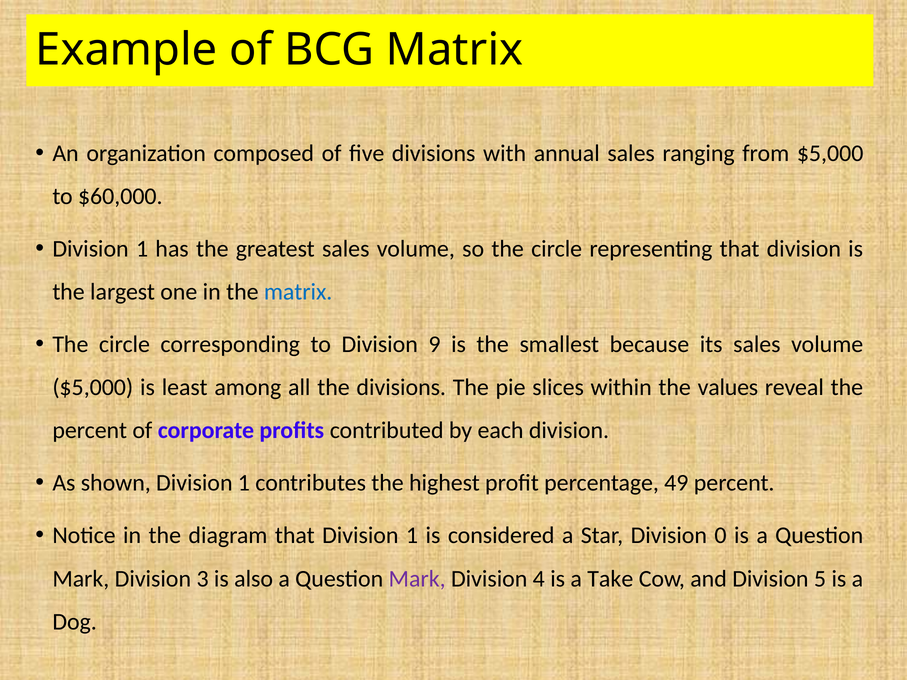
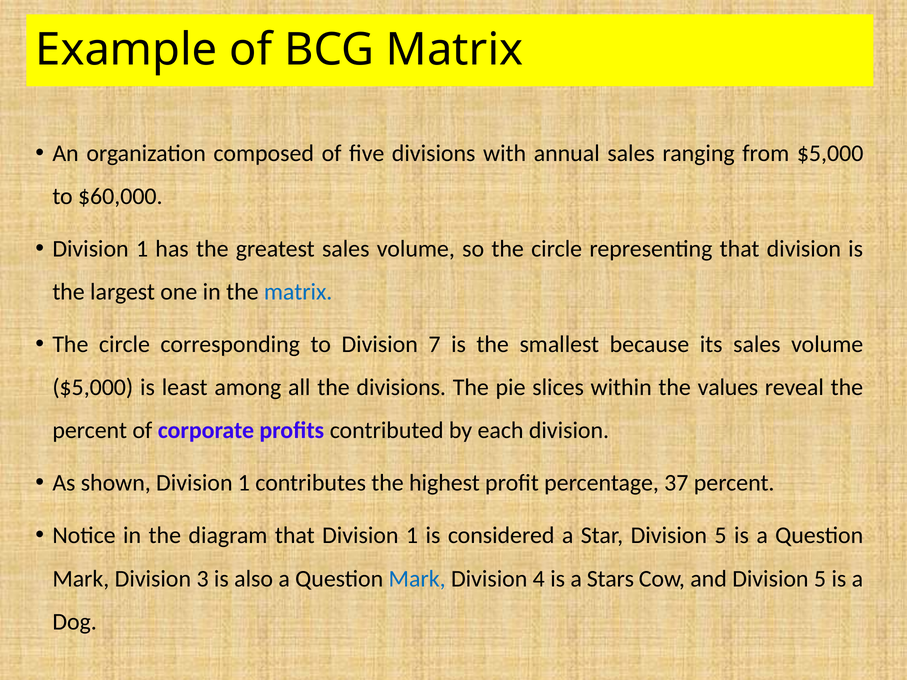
9: 9 -> 7 (435, 345)
49: 49 -> 37 (676, 483)
Star Division 0: 0 -> 5 (721, 536)
Mark colour: purple -> blue (417, 579)
Take: Take -> Stars (610, 579)
